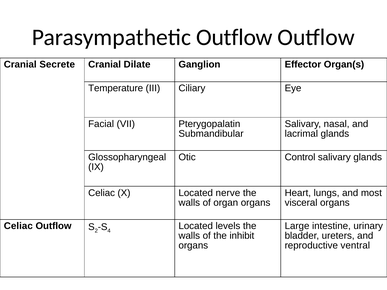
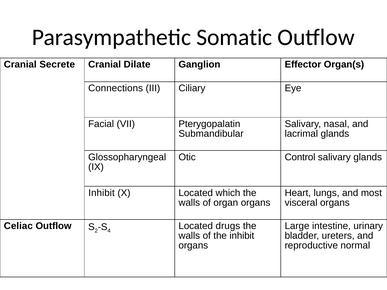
Parasympathetic Outflow: Outflow -> Somatic (234, 37)
Temperature: Temperature -> Connections (116, 88)
Celiac: Celiac -> Inhibit (102, 193)
nerve: nerve -> which (228, 193)
levels: levels -> drugs (228, 226)
ventral: ventral -> normal (355, 246)
